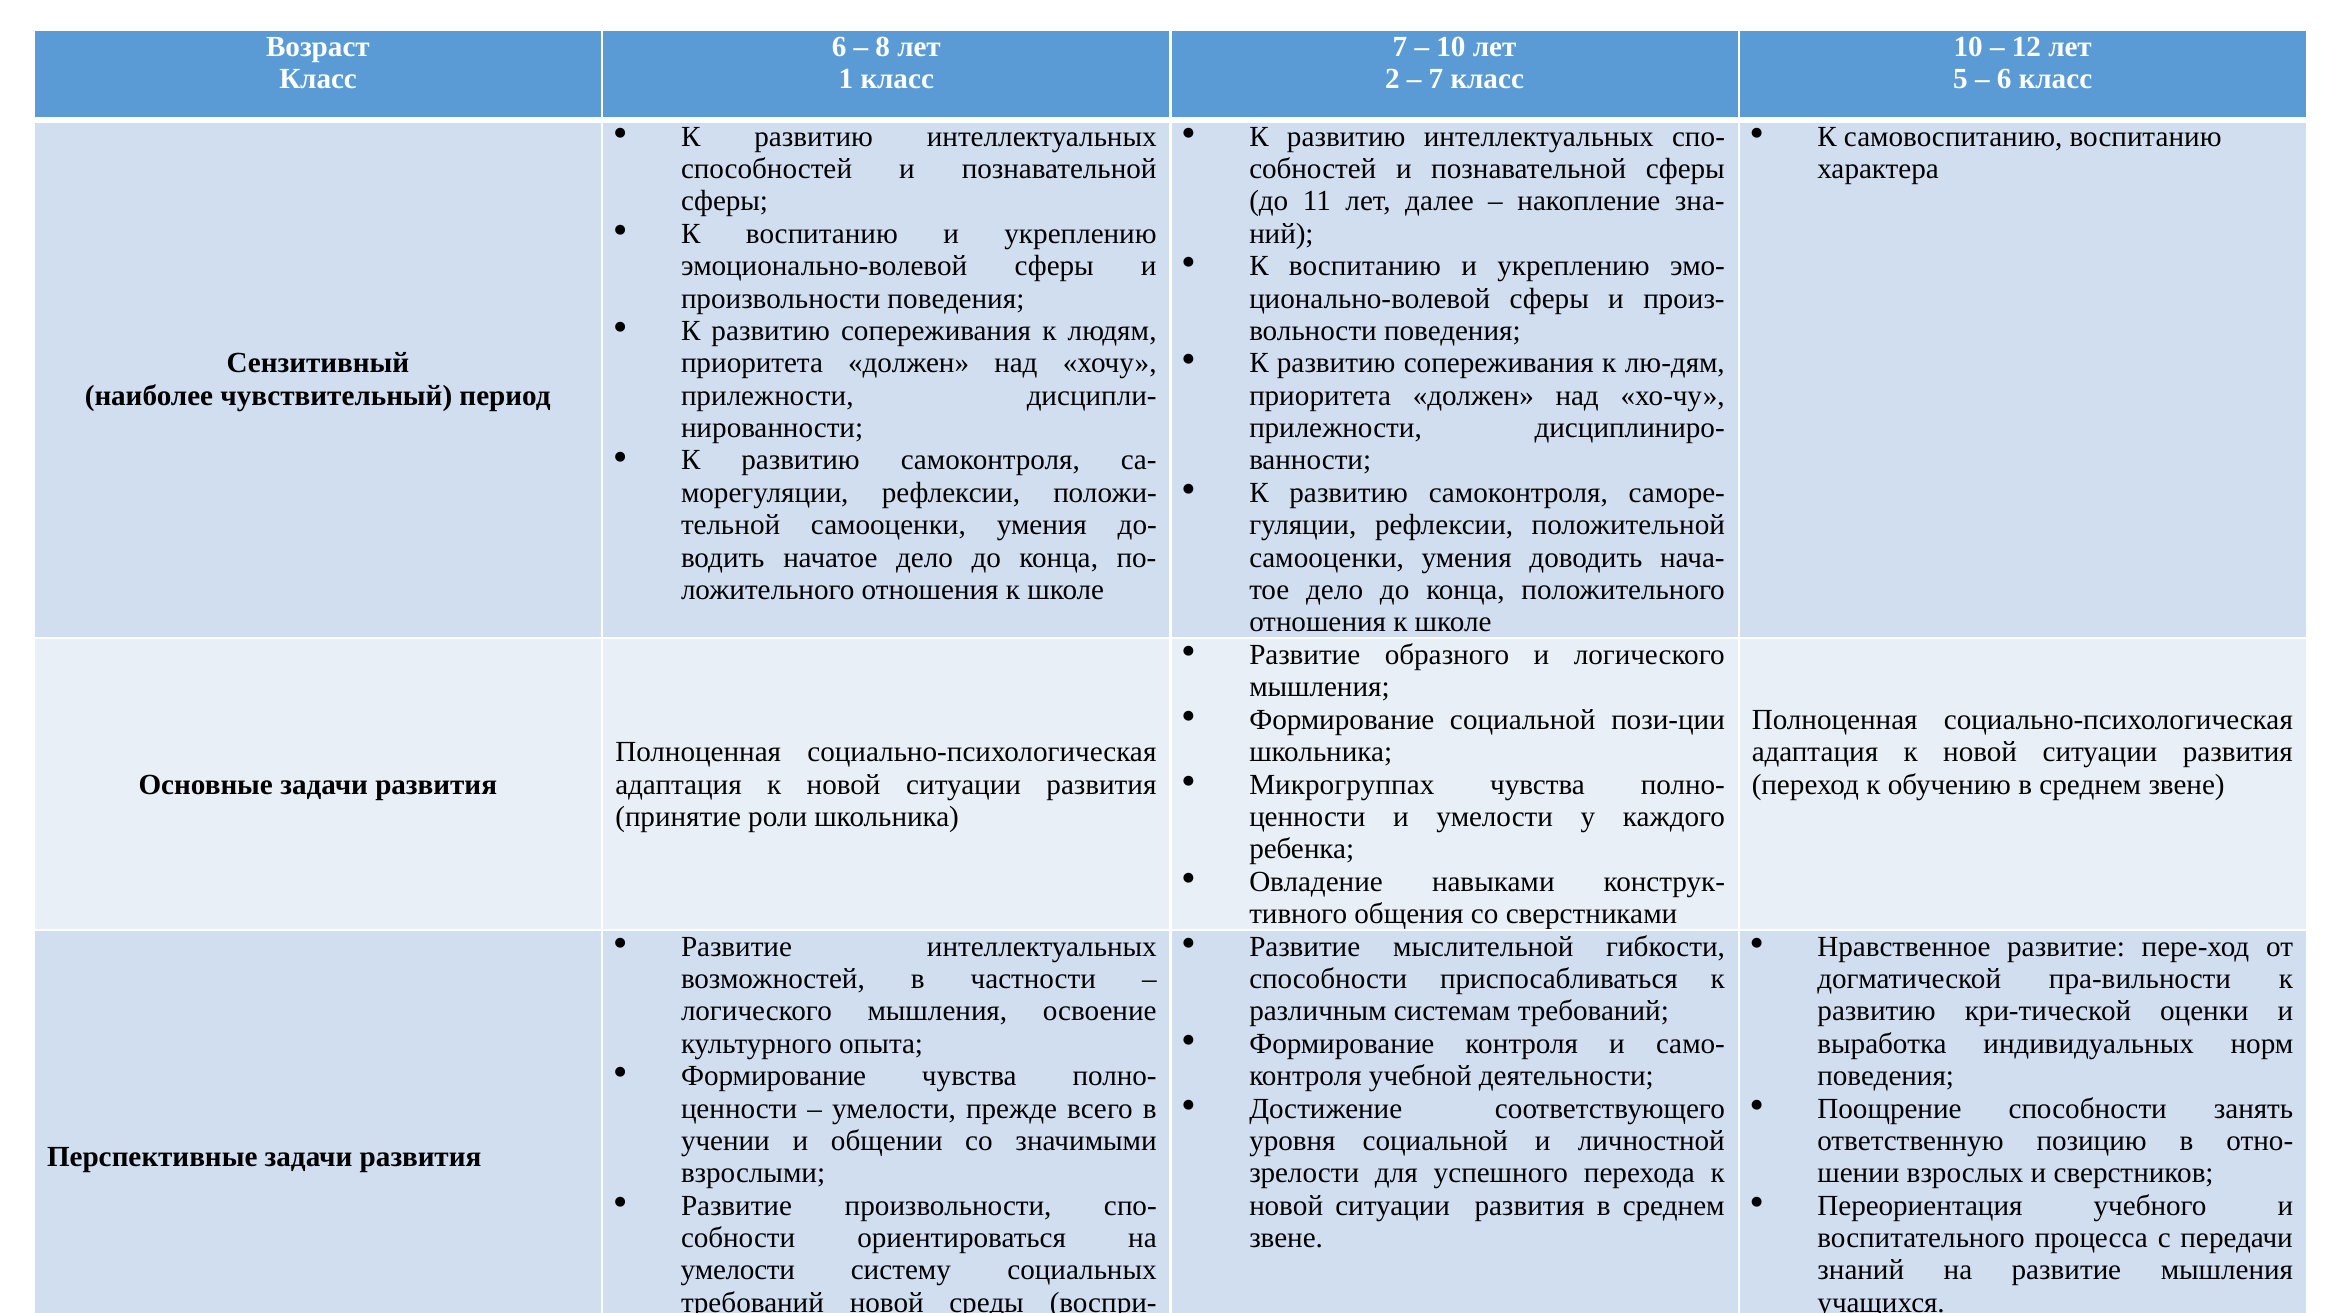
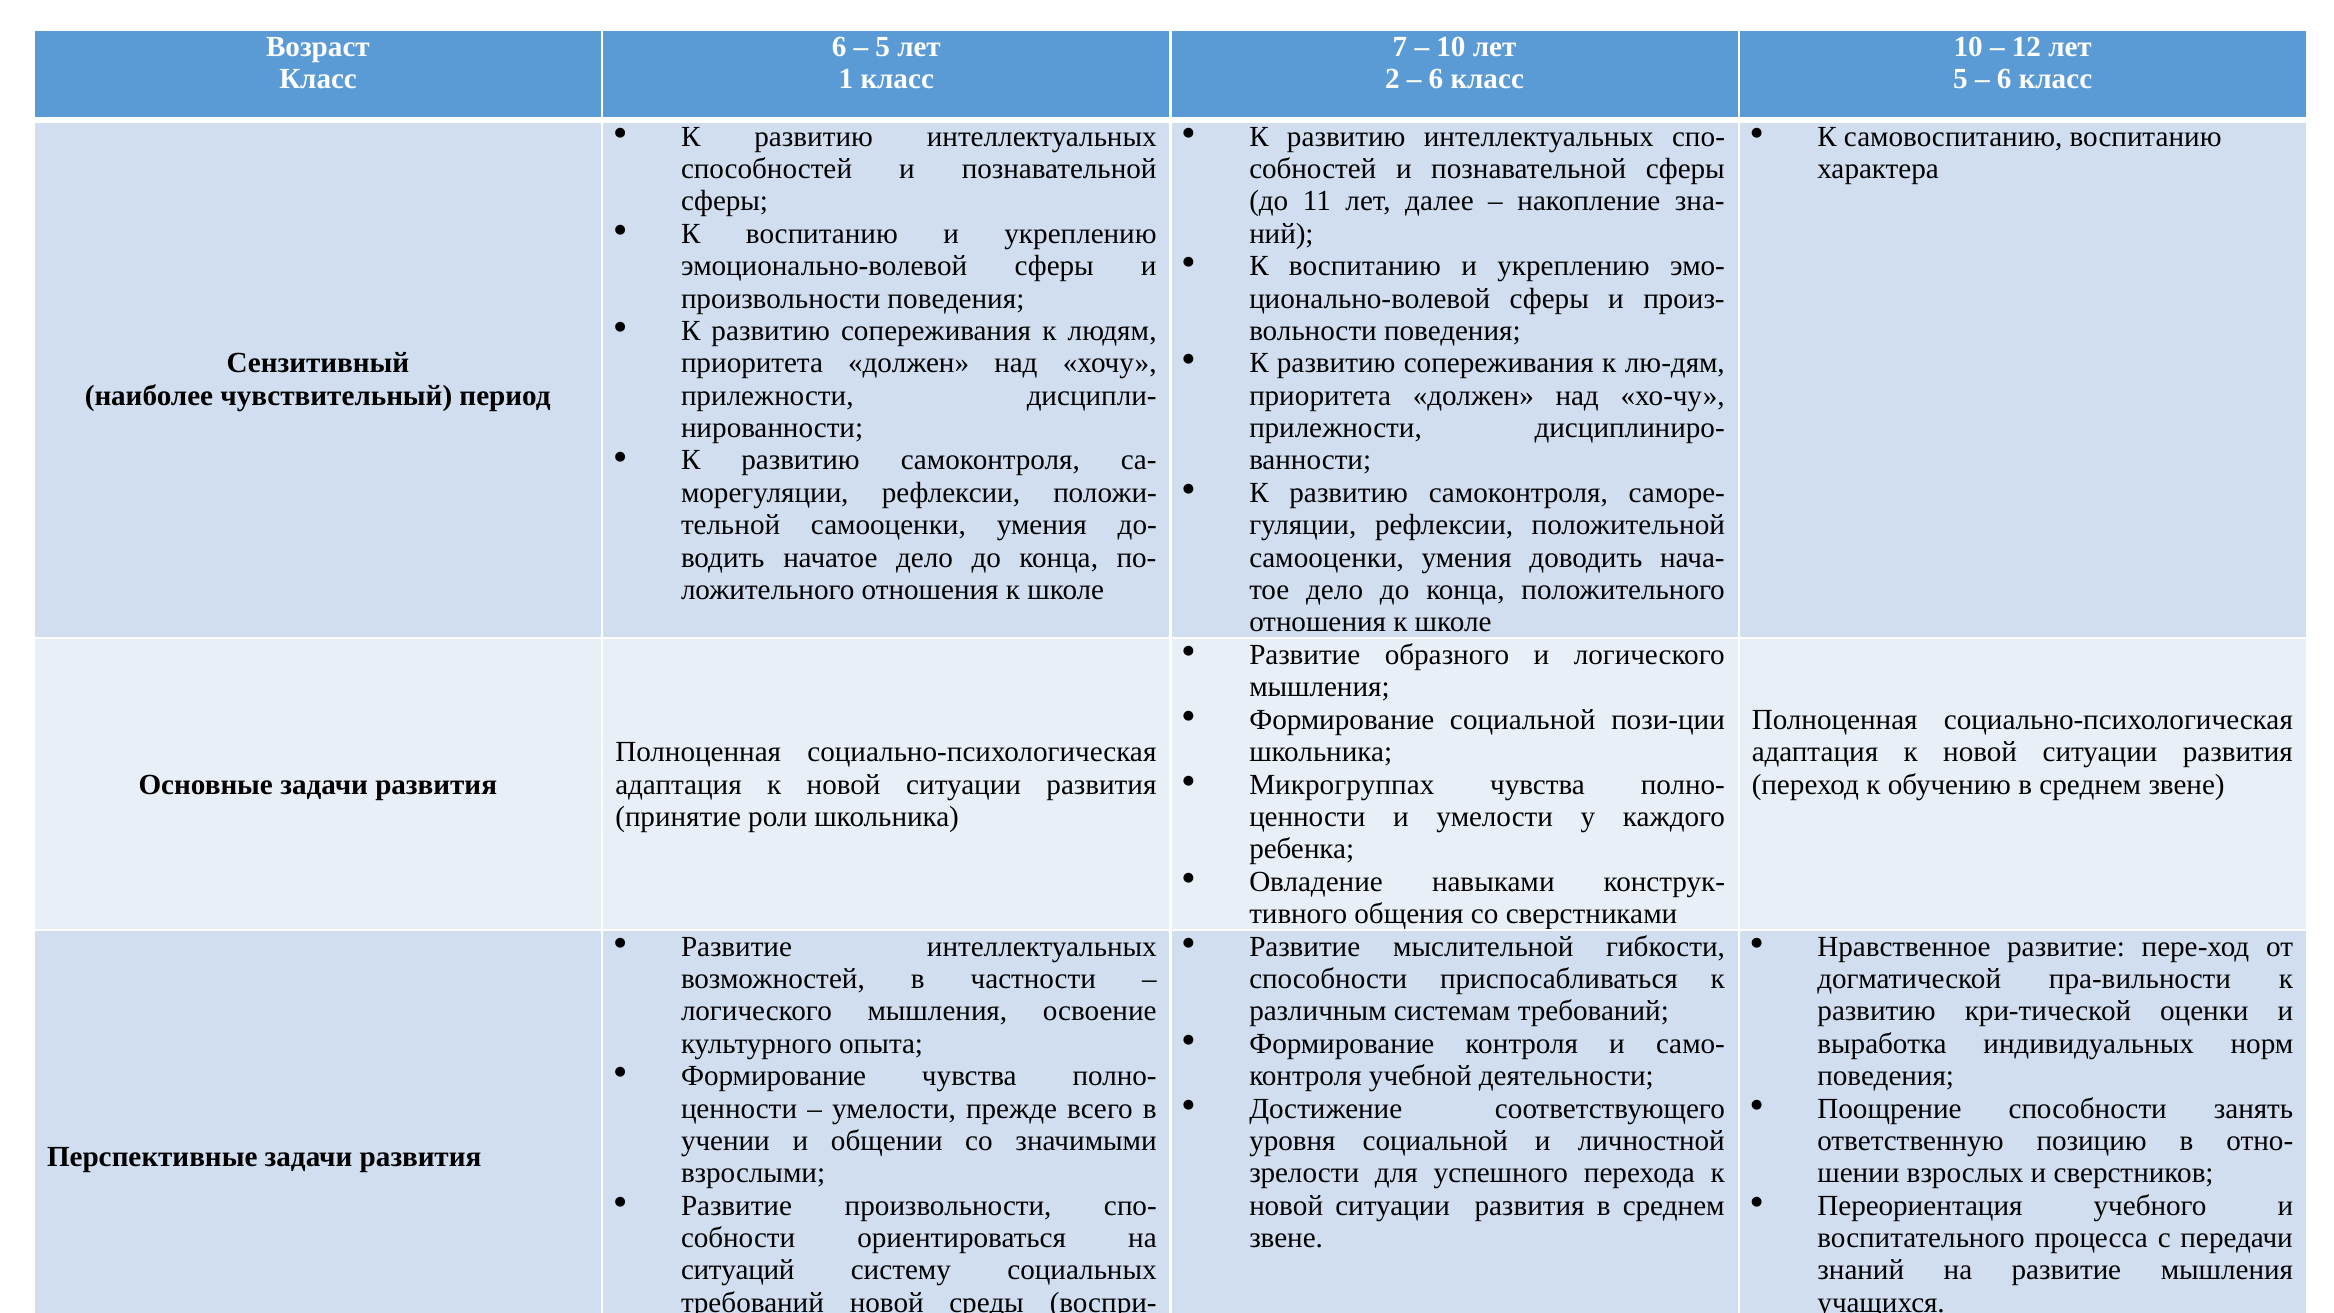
8: 8 -> 5 (883, 46)
7: 7 -> 6 (1436, 79)
умелости: умелости -> ситуаций (738, 1270)
